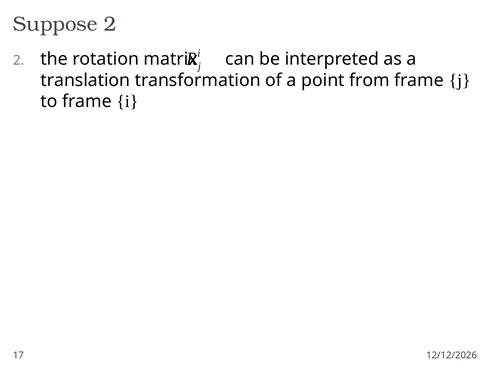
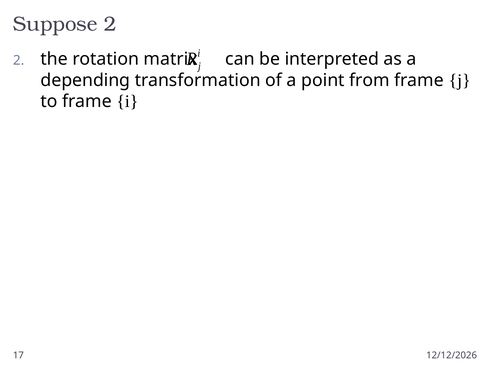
translation: translation -> depending (85, 80)
